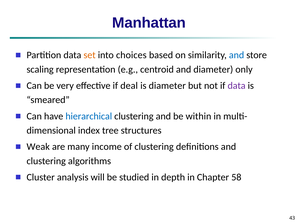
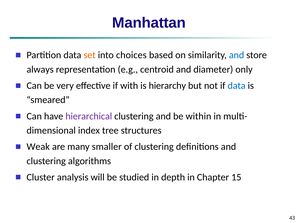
scaling: scaling -> always (40, 70)
deal: deal -> with (129, 86)
is diameter: diameter -> hierarchy (167, 86)
data colour: purple -> blue (237, 86)
hierarchical colour: blue -> purple (89, 116)
income: income -> smaller (107, 147)
58: 58 -> 15 (236, 178)
